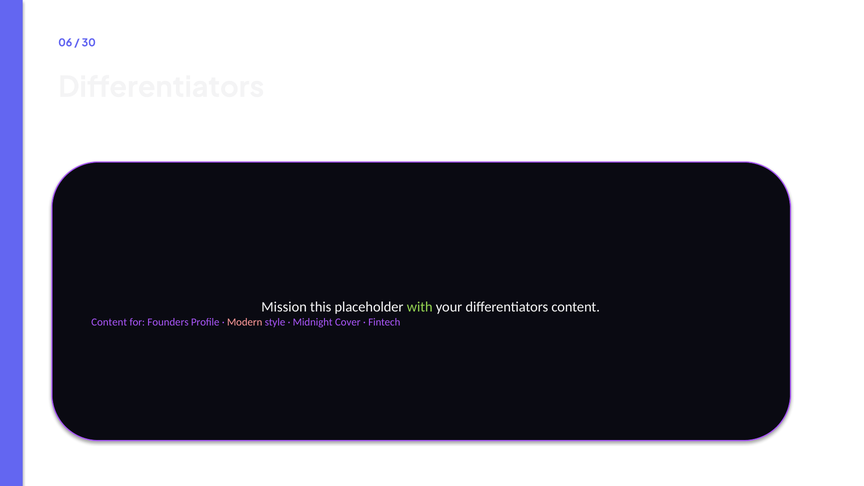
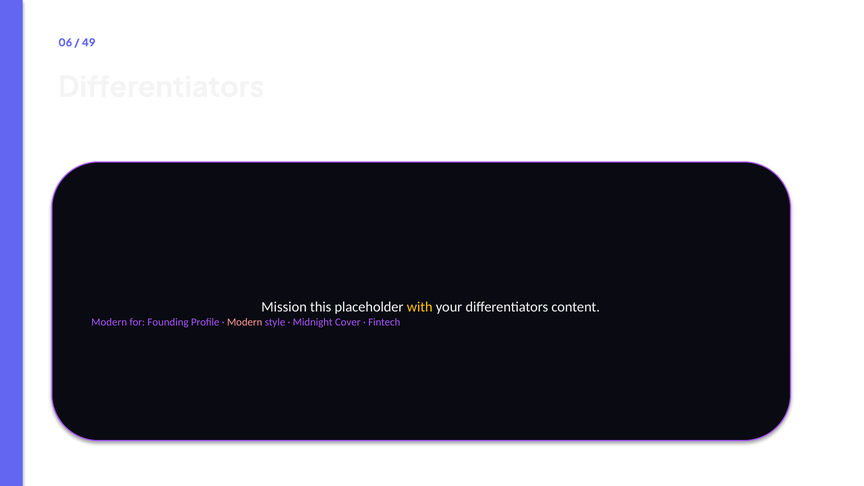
30: 30 -> 49 (89, 43)
with colour: light green -> yellow (420, 307)
Content: Content -> Modern (109, 322)
Founders: Founders -> Founding (168, 322)
